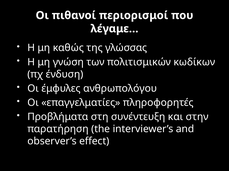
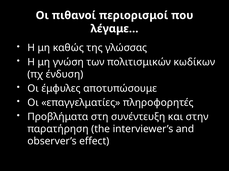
ανθρωπολόγου: ανθρωπολόγου -> αποτυπώσουμε (120, 89)
